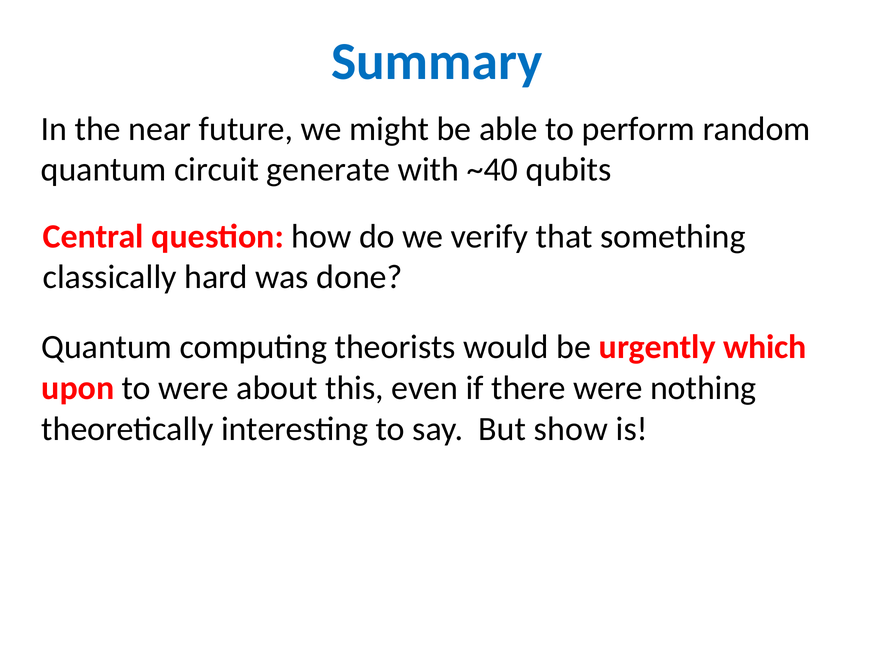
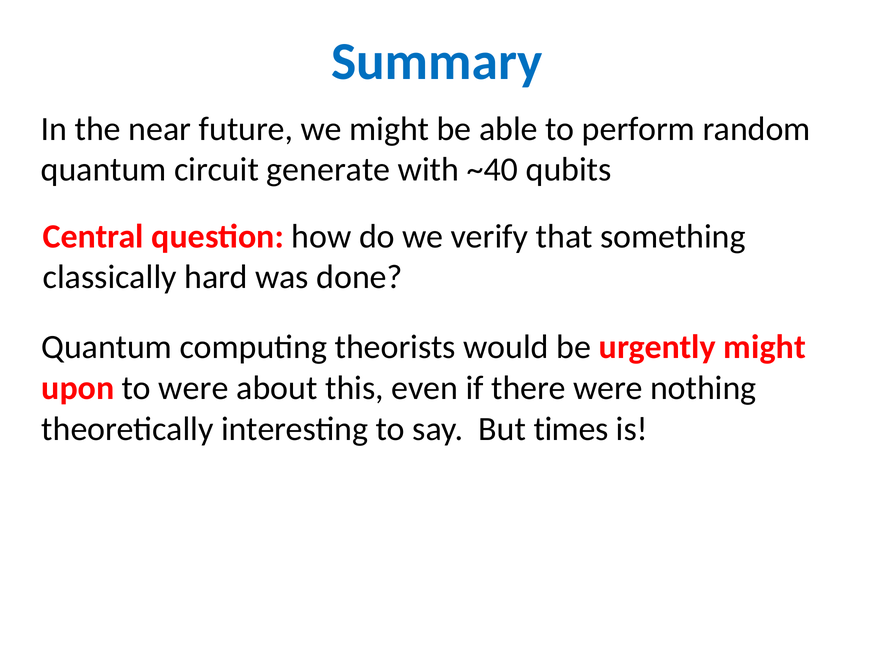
urgently which: which -> might (765, 347)
show: show -> times (571, 429)
